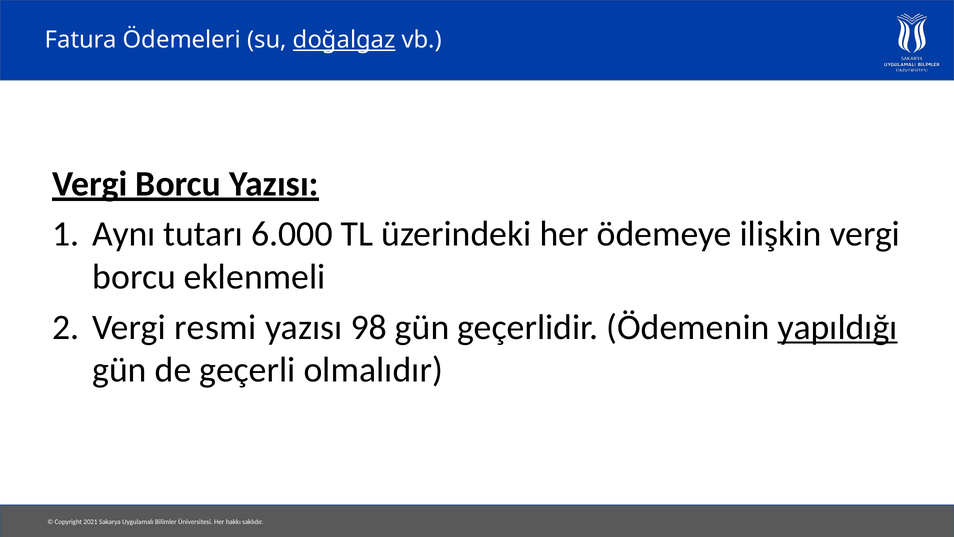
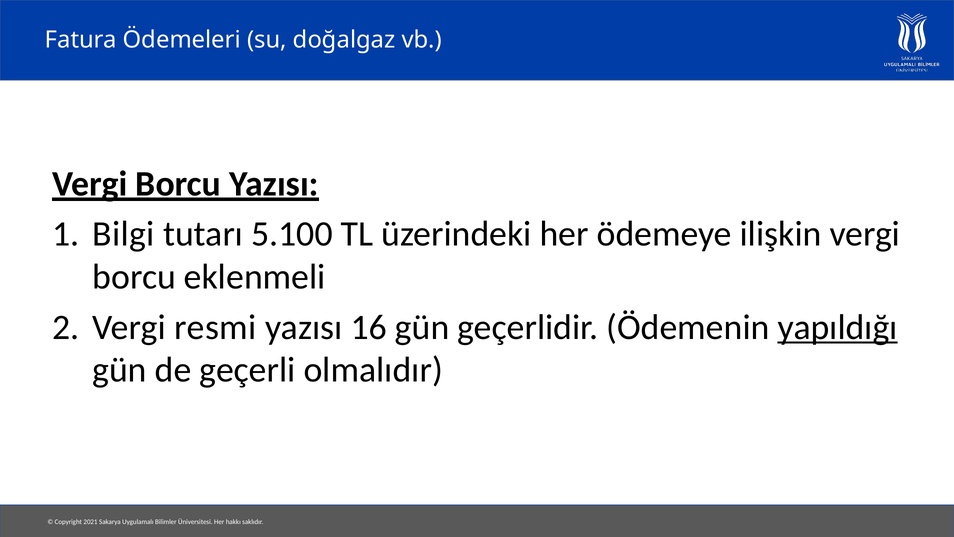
doğalgaz underline: present -> none (344, 40)
Aynı: Aynı -> Bilgi (124, 234)
6.000: 6.000 -> 5.100 (292, 234)
98: 98 -> 16 (369, 327)
